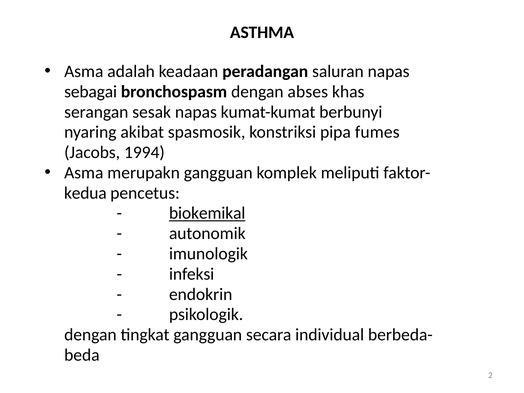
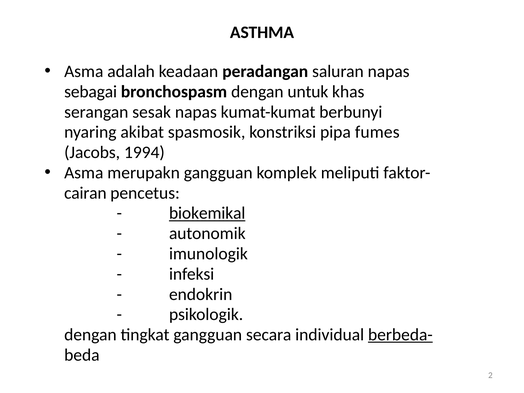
abses: abses -> untuk (308, 92)
kedua: kedua -> cairan (85, 193)
berbeda- underline: none -> present (400, 335)
